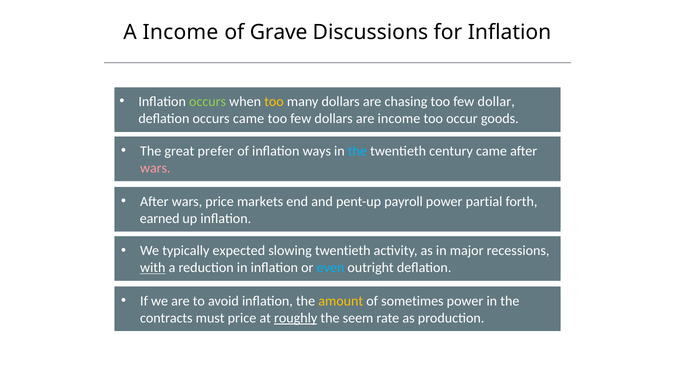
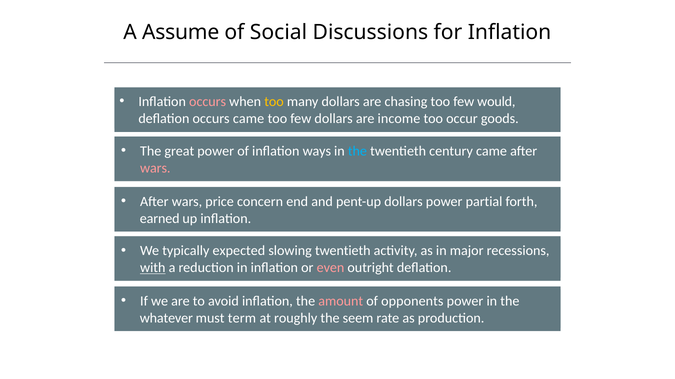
A Income: Income -> Assume (181, 33)
Grave: Grave -> Social (278, 33)
occurs colour: light green -> pink (208, 102)
dollar: dollar -> would (496, 102)
great prefer: prefer -> power (216, 151)
markets: markets -> concern (260, 202)
pent-up payroll: payroll -> dollars (403, 202)
even colour: light blue -> pink (330, 268)
amount colour: yellow -> pink (341, 302)
sometimes: sometimes -> opponents (412, 302)
contracts: contracts -> whatever (166, 318)
must price: price -> term (242, 318)
roughly underline: present -> none (296, 318)
